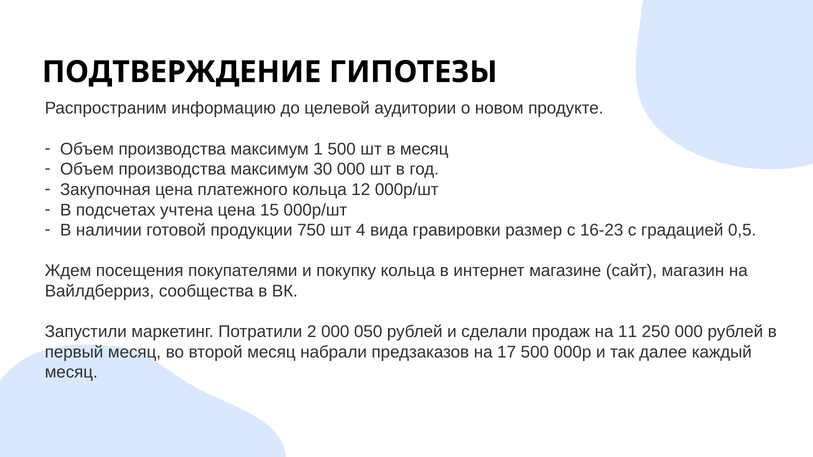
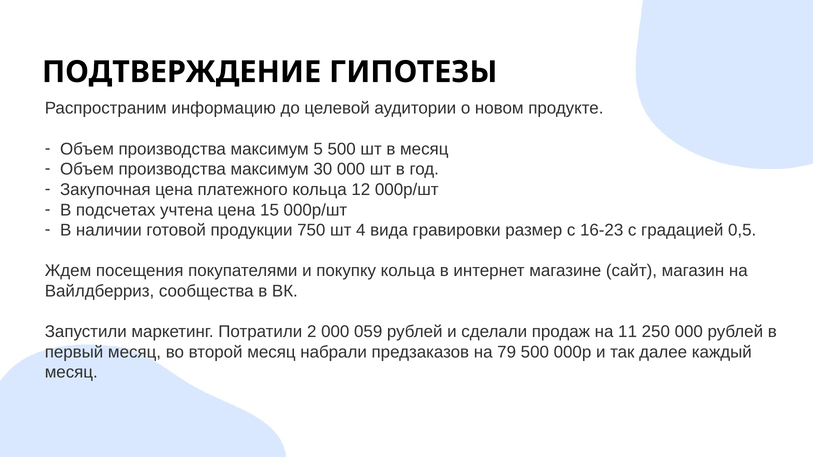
1: 1 -> 5 (318, 149)
050: 050 -> 059 (368, 332)
17: 17 -> 79 (507, 352)
